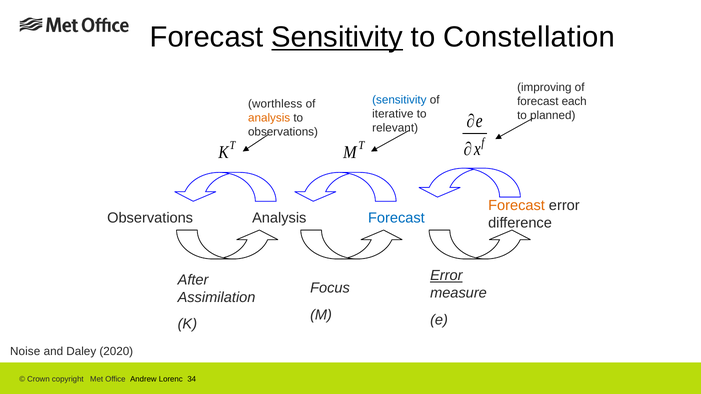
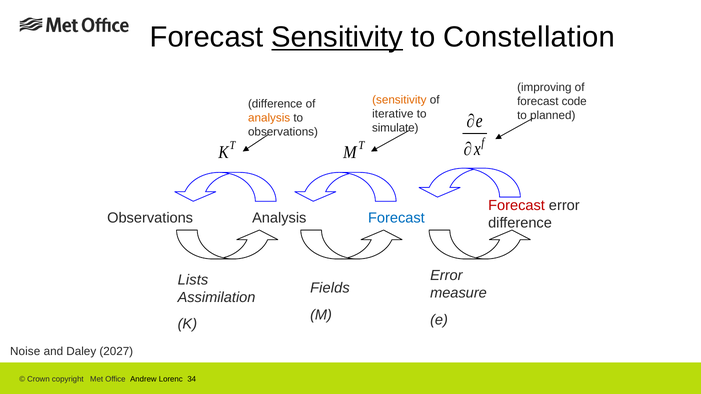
sensitivity colour: blue -> orange (399, 100)
each: each -> code (574, 102)
worthless: worthless -> difference (275, 104)
relevant: relevant -> simulate (395, 128)
Forecast colour: orange -> red (517, 206)
Error underline: present -> none (446, 276)
After: After -> Lists (193, 280)
Focus: Focus -> Fields (330, 288)
2020: 2020 -> 2027 (116, 352)
